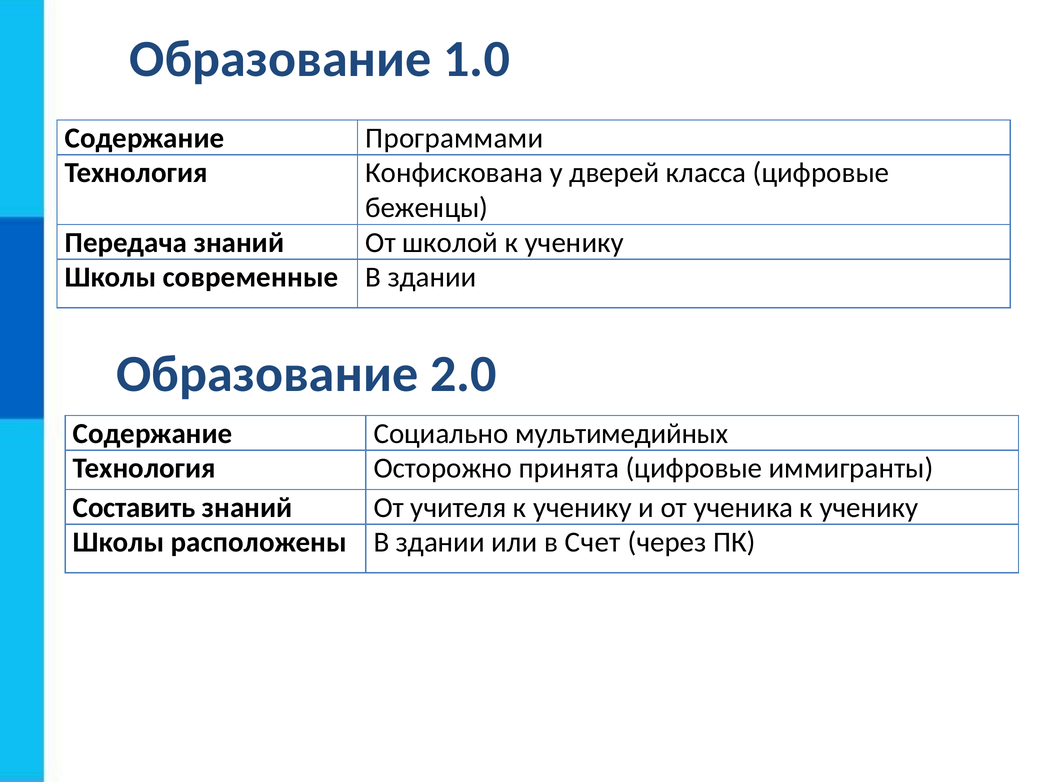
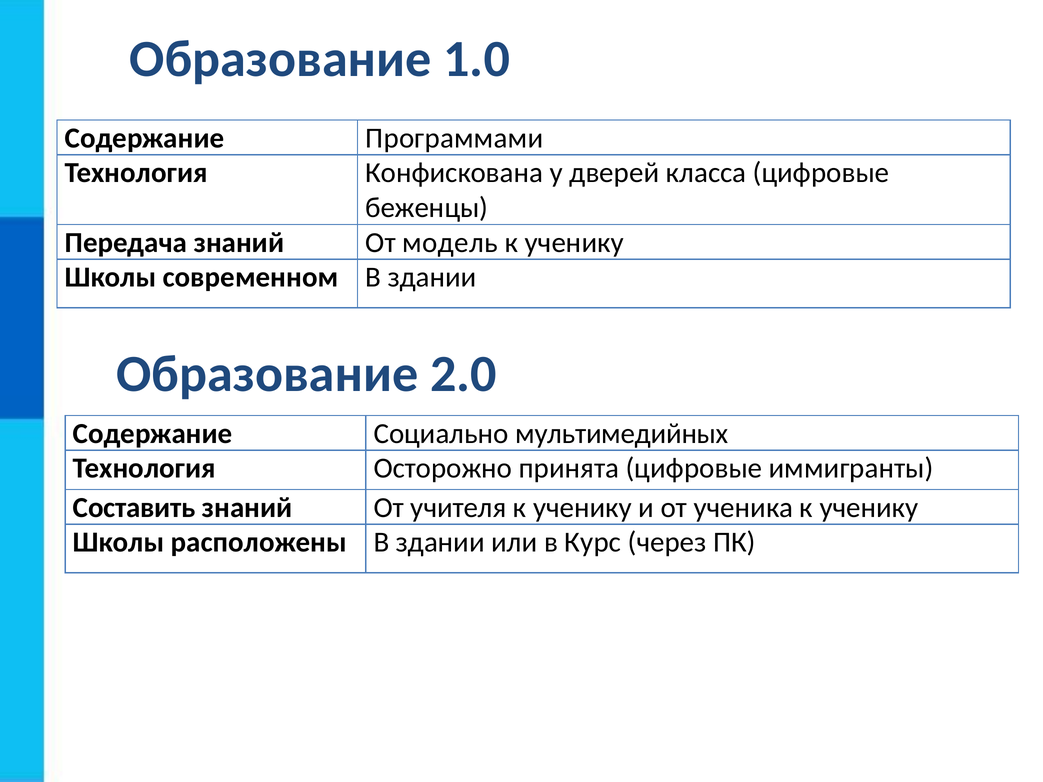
школой: школой -> модель (450, 243)
современные: современные -> современном (251, 277)
Счет: Счет -> Курс (593, 543)
